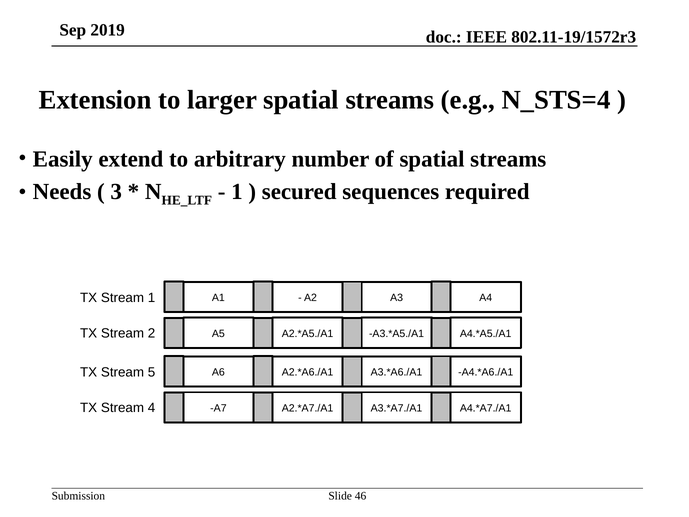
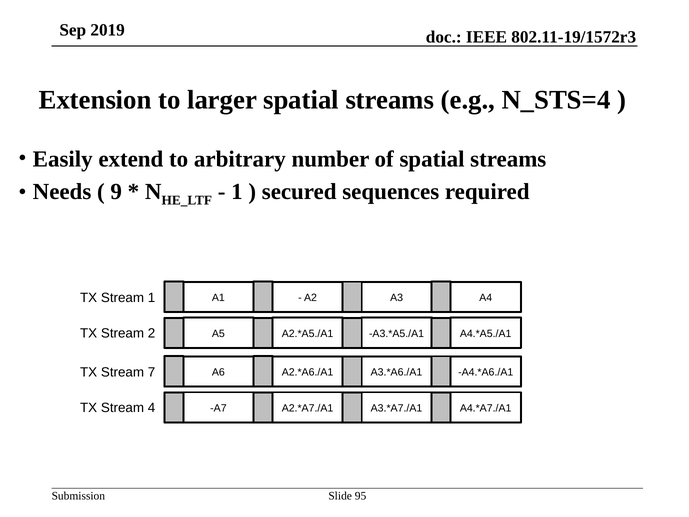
3: 3 -> 9 (116, 191)
5: 5 -> 7 (152, 372)
46: 46 -> 95 (361, 496)
